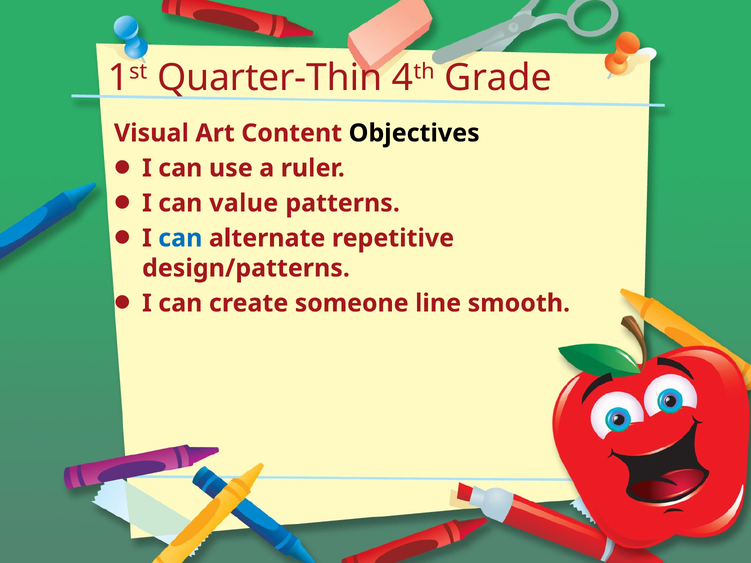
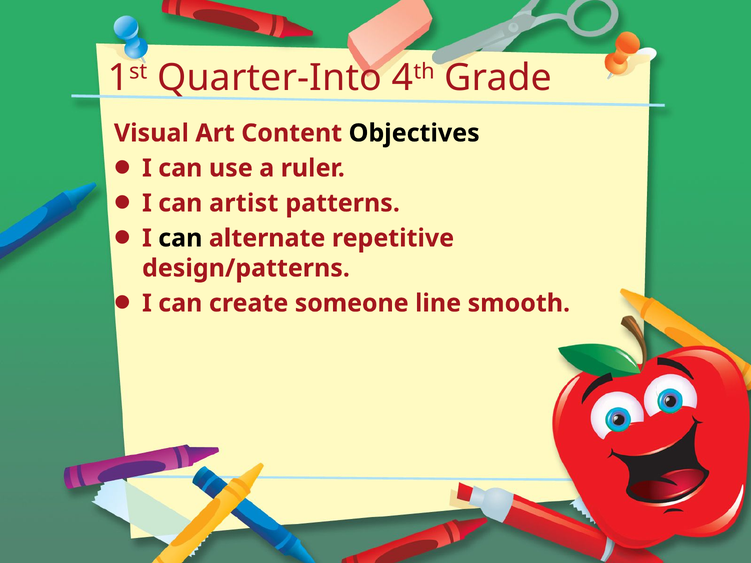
Quarter-Thin: Quarter-Thin -> Quarter-Into (270, 78)
value: value -> artist (244, 203)
can colour: blue -> black (180, 238)
